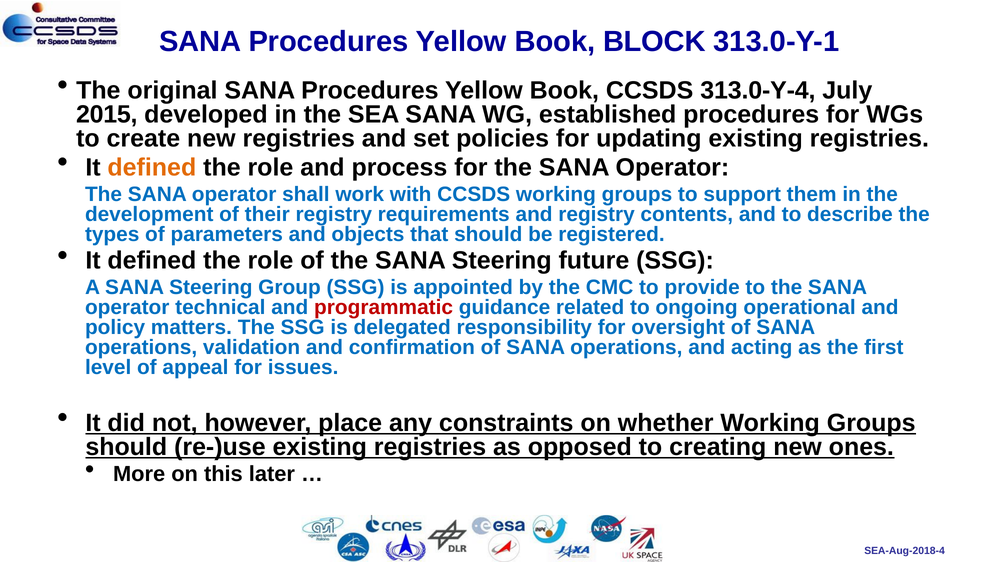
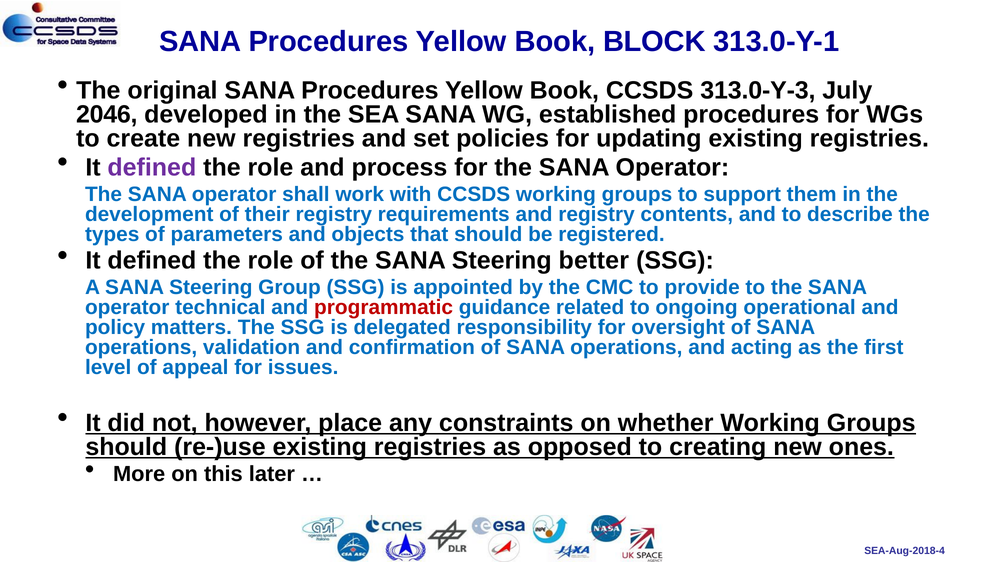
313.0-Y-4: 313.0-Y-4 -> 313.0-Y-3 (758, 91)
2015: 2015 -> 2046 (107, 114)
defined colour: orange -> purple (152, 167)
future: future -> better (594, 261)
